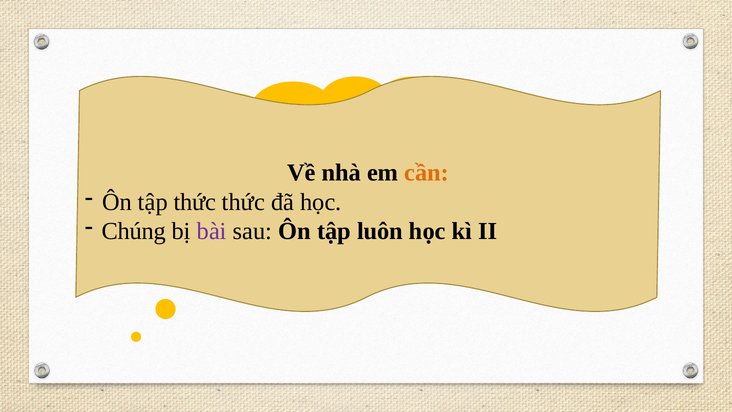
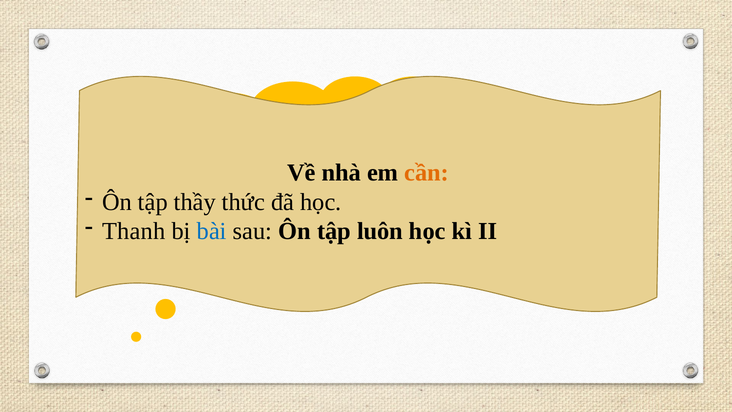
tập thức: thức -> thầy (195, 202)
Chúng: Chúng -> Thanh (134, 231)
bài colour: purple -> blue (212, 231)
